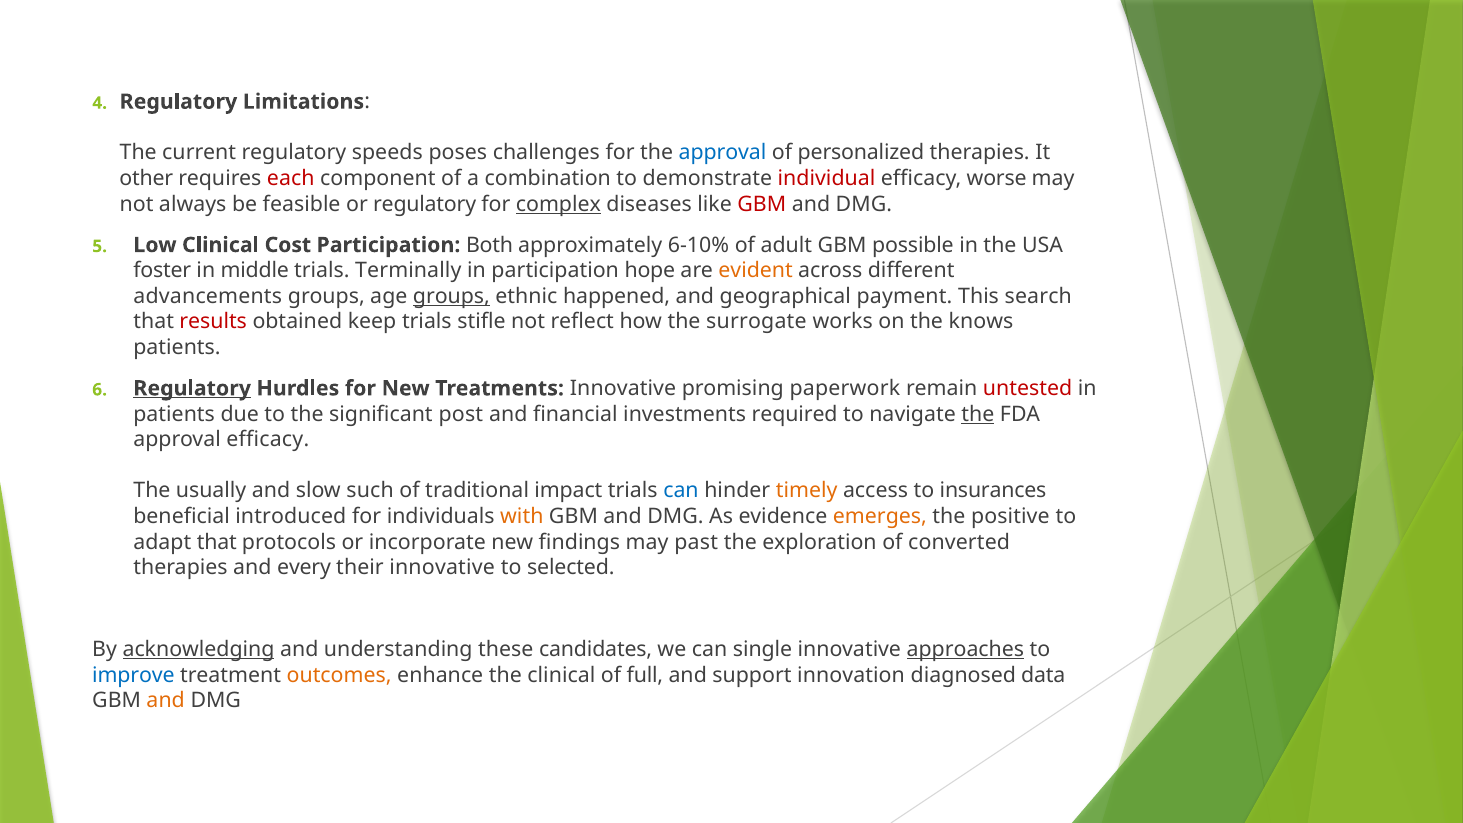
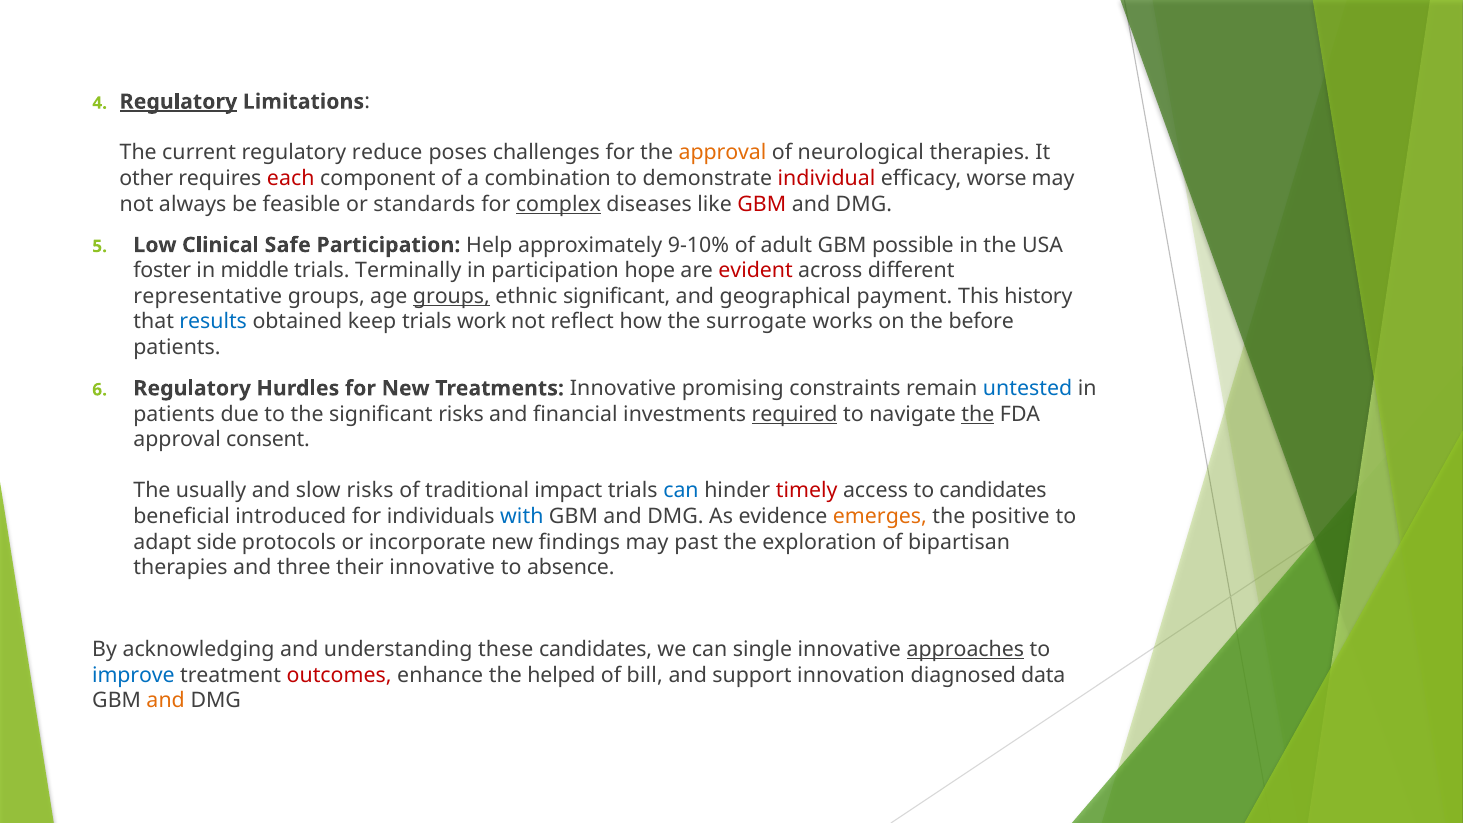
Regulatory underline: none -> present (178, 102)
speeds: speeds -> reduce (387, 153)
approval colour: blue -> orange (722, 153)
personalized: personalized -> neurological (861, 153)
or regulatory: regulatory -> standards (424, 204)
Cost: Cost -> Safe (288, 245)
Both: Both -> Help (489, 245)
6-10%: 6-10% -> 9-10% (698, 245)
evident colour: orange -> red (756, 271)
advancements: advancements -> representative (208, 296)
ethnic happened: happened -> significant (617, 296)
search: search -> history (1038, 296)
results colour: red -> blue (213, 322)
stifle: stifle -> work (482, 322)
knows: knows -> before (981, 322)
Regulatory underline: present -> none (192, 388)
paperwork: paperwork -> constraints (845, 388)
untested colour: red -> blue (1028, 388)
significant post: post -> risks (461, 414)
required underline: none -> present (795, 414)
approval efficacy: efficacy -> consent (268, 440)
slow such: such -> risks (370, 491)
timely colour: orange -> red (807, 491)
to insurances: insurances -> candidates (993, 491)
with colour: orange -> blue (522, 516)
adapt that: that -> side (217, 542)
converted: converted -> bipartisan (959, 542)
every: every -> three (304, 568)
selected: selected -> absence (571, 568)
acknowledging underline: present -> none (199, 649)
outcomes colour: orange -> red (339, 675)
the clinical: clinical -> helped (561, 675)
full: full -> bill (645, 675)
